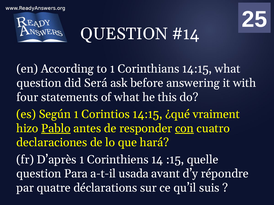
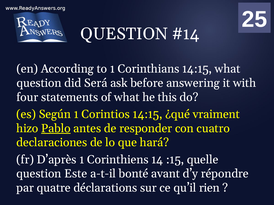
con underline: present -> none (184, 129)
Para: Para -> Este (76, 174)
usada: usada -> bonté (134, 174)
suis: suis -> rien (209, 188)
